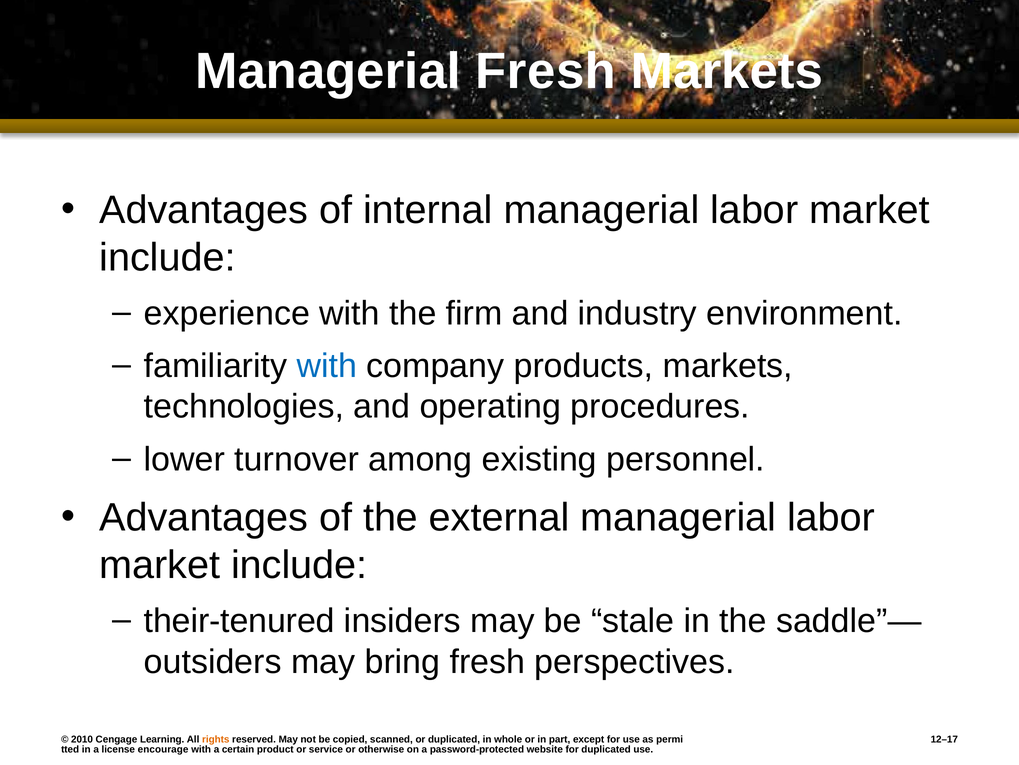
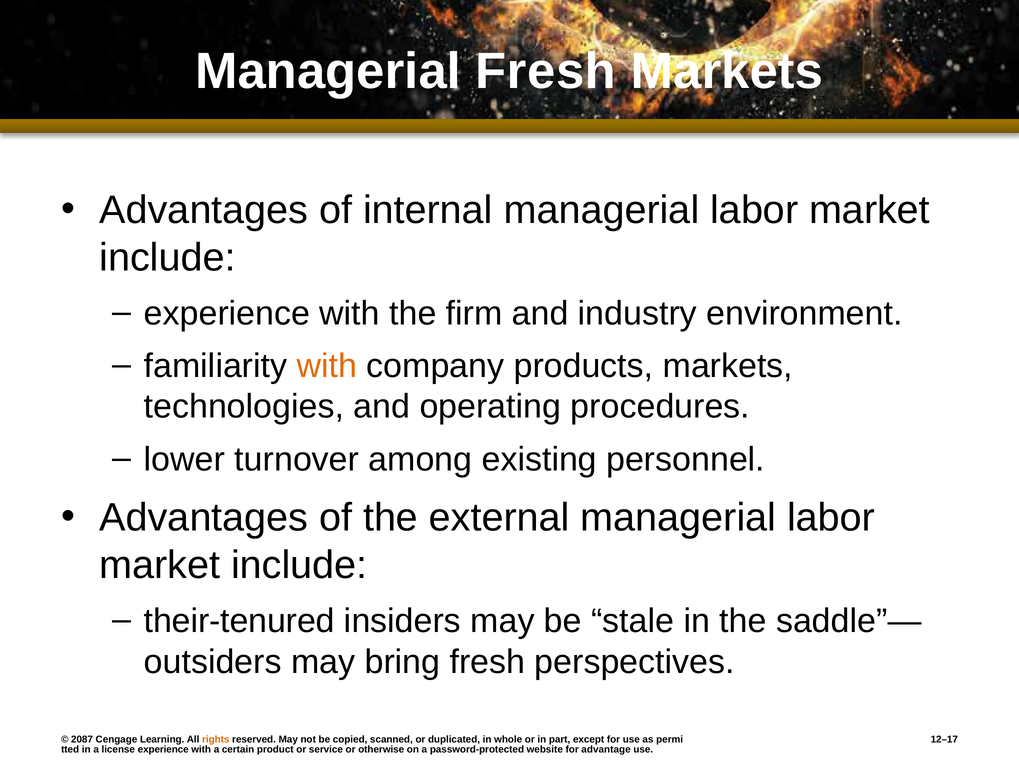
with colour: blue -> orange (327, 366)
2010: 2010 -> 2087 (82, 739)
license encourage: encourage -> experience (163, 749)
for duplicated: duplicated -> advantage (606, 749)
